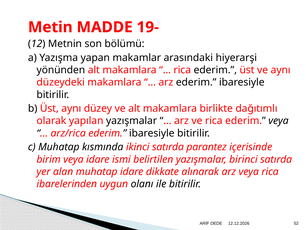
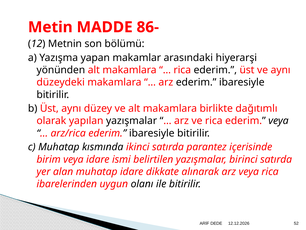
19-: 19- -> 86- (148, 27)
